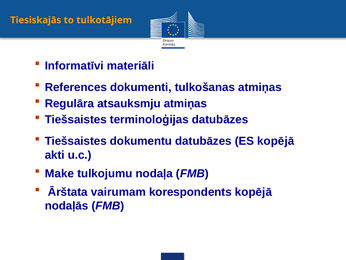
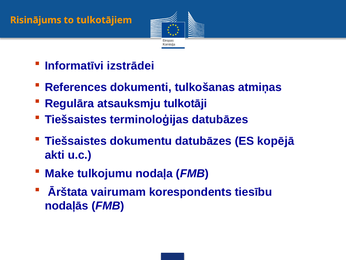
Tiesiskajās: Tiesiskajās -> Risinājums (36, 20)
materiāli: materiāli -> izstrādei (131, 66)
atsauksmju atmiņas: atmiņas -> tulkotāji (185, 103)
korespondents kopējā: kopējā -> tiesību (253, 192)
